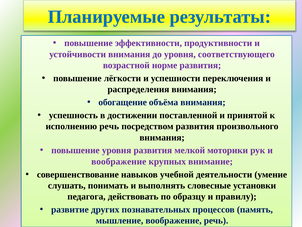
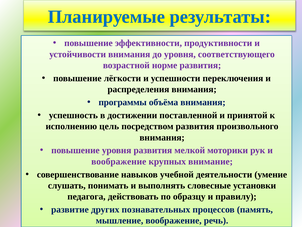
обогащение: обогащение -> программы (123, 102)
исполнению речь: речь -> цель (109, 126)
